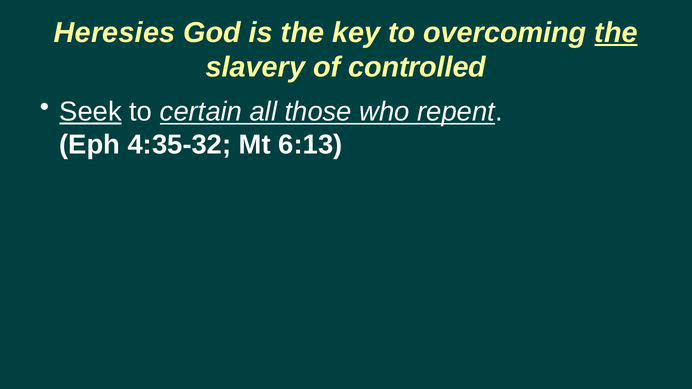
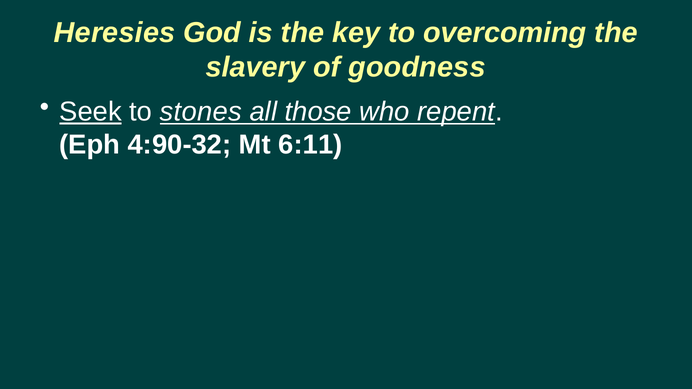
the underline: present -> none (616, 33)
controlled: controlled -> goodness (417, 67)
certain: certain -> stones (201, 112)
4:35-32: 4:35-32 -> 4:90-32 (179, 145)
6:13: 6:13 -> 6:11 (310, 145)
